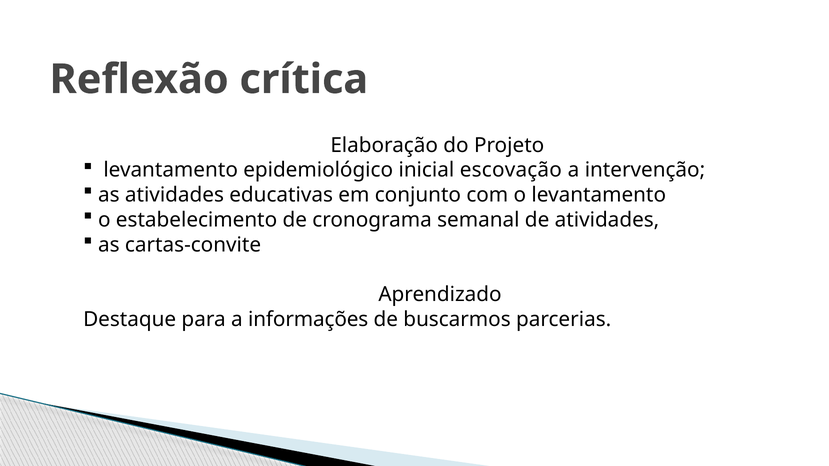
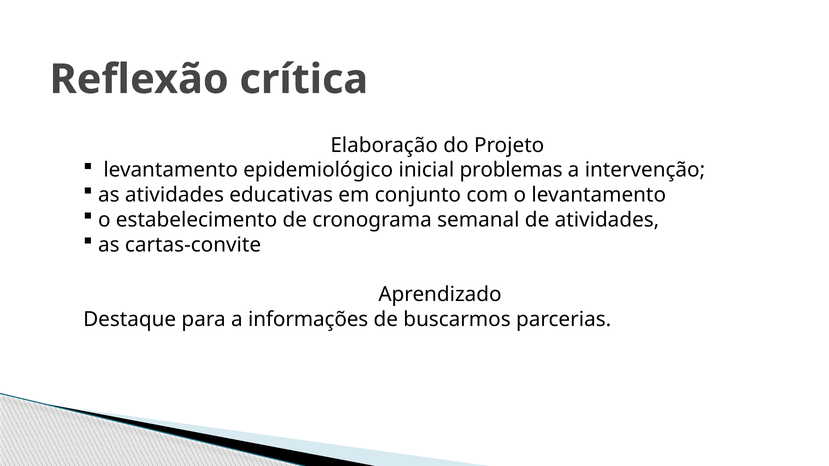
escovação: escovação -> problemas (511, 170)
